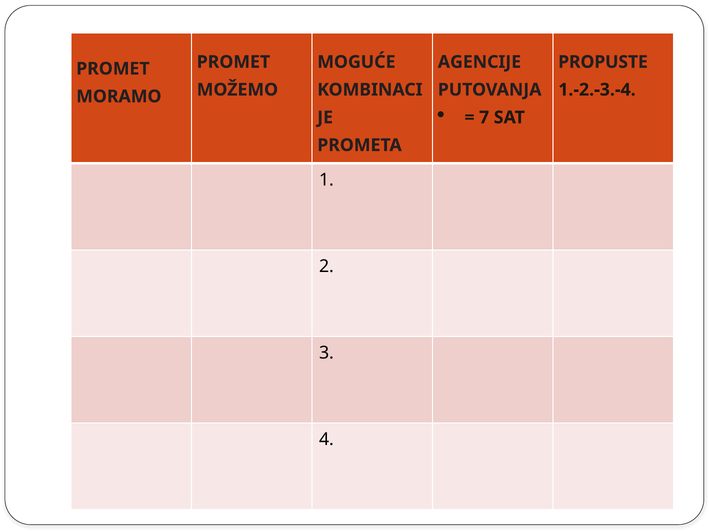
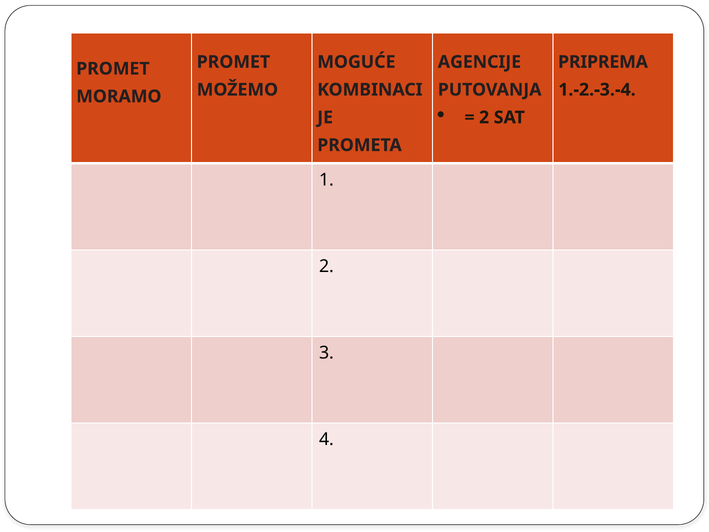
PROPUSTE: PROPUSTE -> PRIPREMA (603, 62)
7: 7 -> 2 (484, 117)
